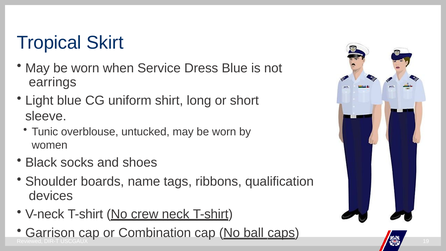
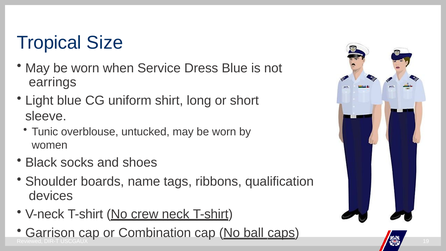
Skirt: Skirt -> Size (105, 43)
